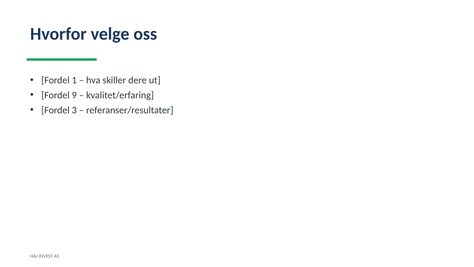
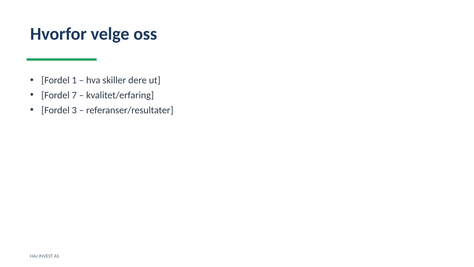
9: 9 -> 7 (74, 95)
